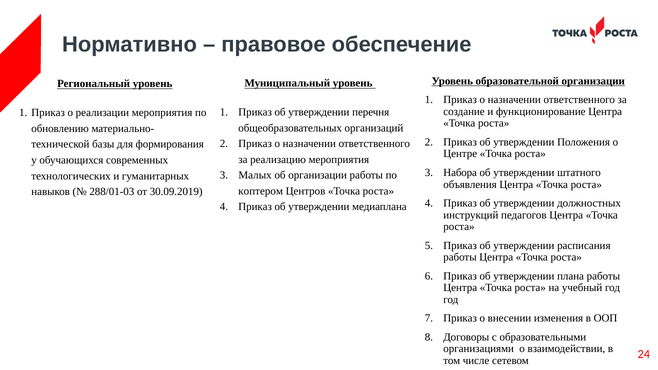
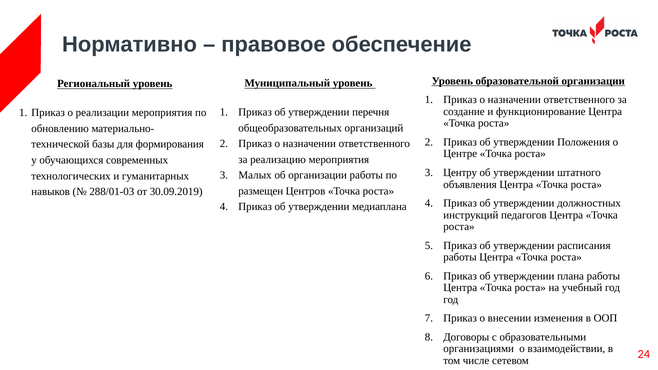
Набора: Набора -> Центру (460, 173)
коптером: коптером -> размещен (261, 191)
